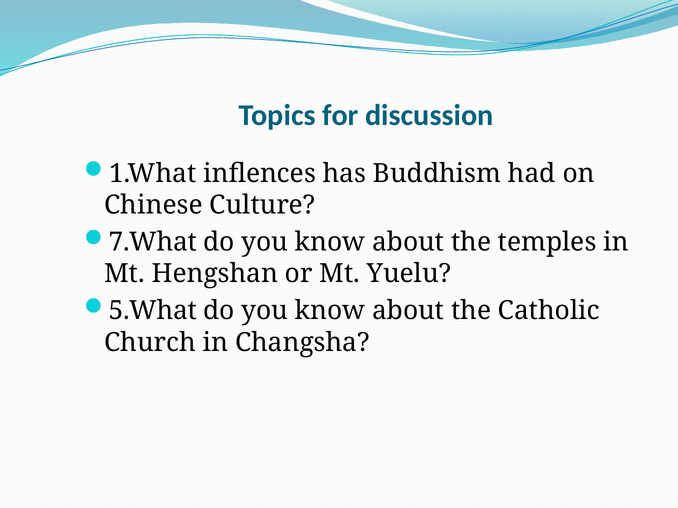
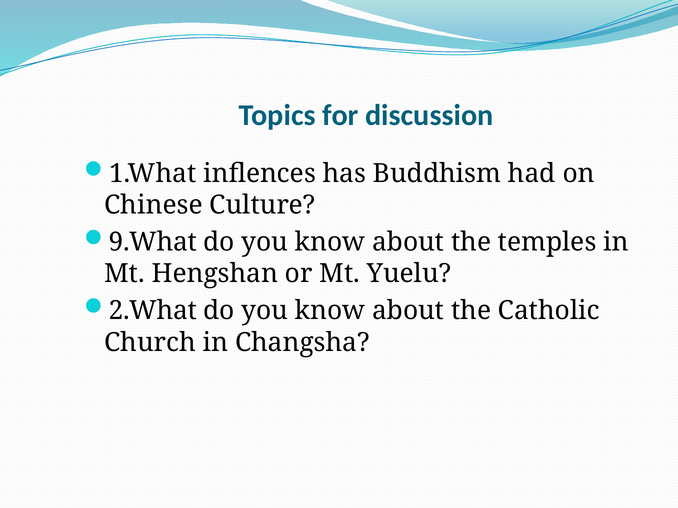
7.What: 7.What -> 9.What (153, 242)
5.What: 5.What -> 2.What (153, 311)
